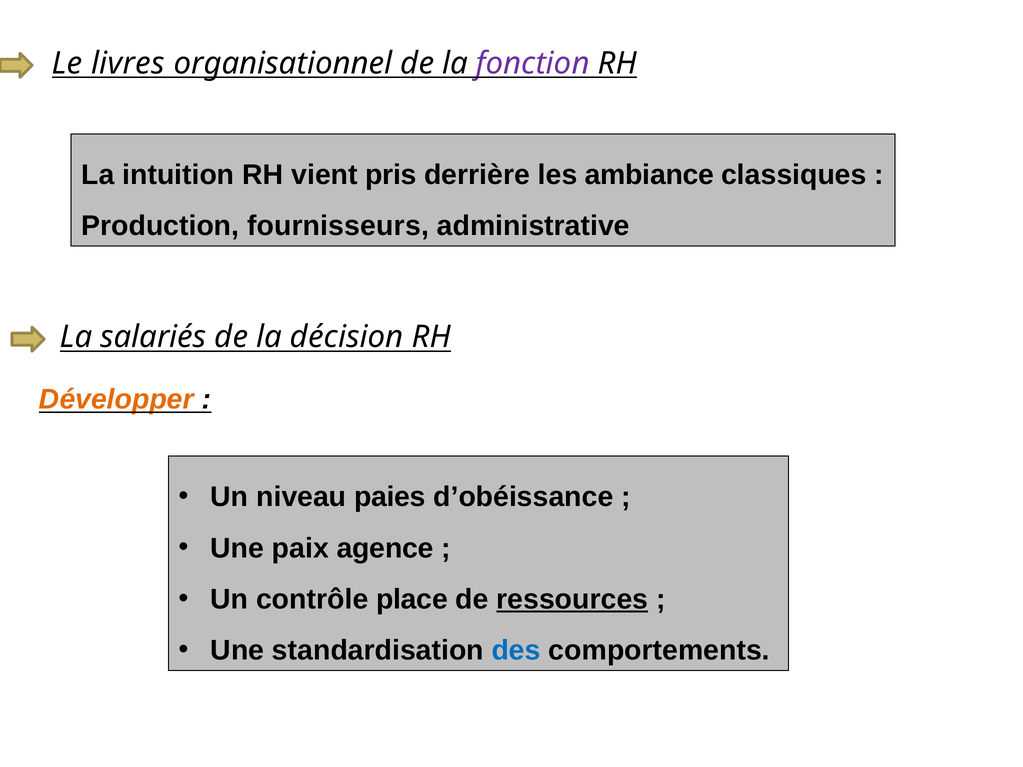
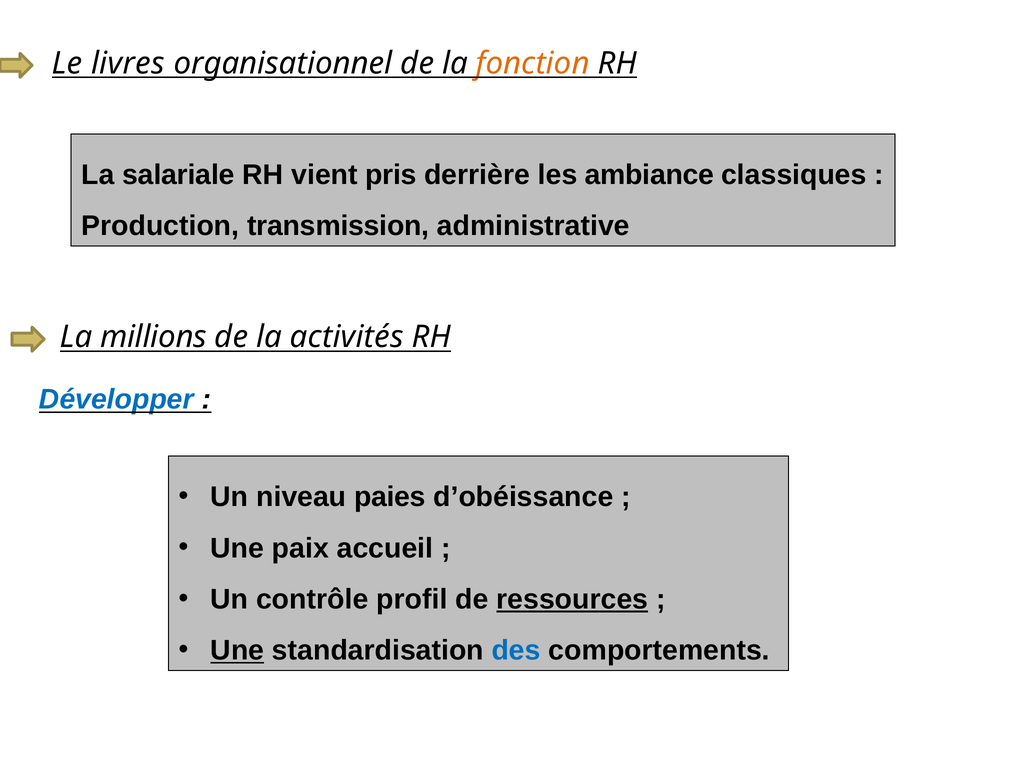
fonction colour: purple -> orange (533, 63)
intuition: intuition -> salariale (178, 175)
fournisseurs: fournisseurs -> transmission (338, 226)
salariés: salariés -> millions (153, 337)
décision: décision -> activités (347, 337)
Développer colour: orange -> blue (116, 400)
agence: agence -> accueil (385, 548)
place: place -> profil (412, 599)
Une underline: none -> present (237, 651)
